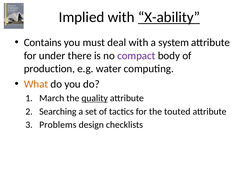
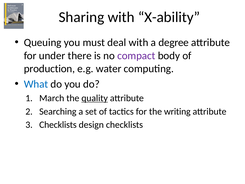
Implied: Implied -> Sharing (81, 17)
X-ability underline: present -> none (169, 17)
Contains: Contains -> Queuing (43, 43)
system: system -> degree (174, 43)
What colour: orange -> blue (36, 84)
touted: touted -> writing (177, 111)
Problems: Problems -> Checklists (58, 125)
